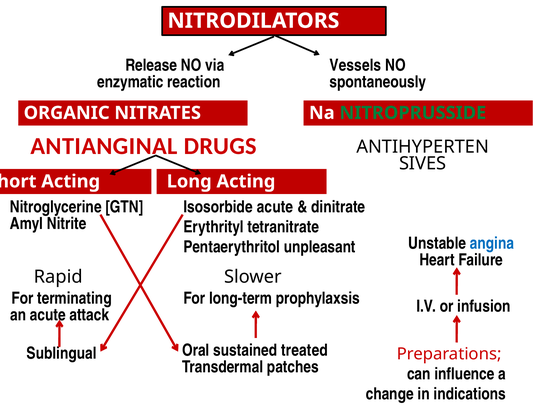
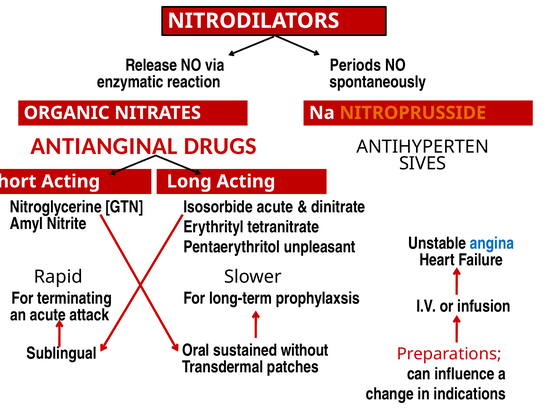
Vessels: Vessels -> Periods (355, 65)
NITROPRUSSIDE colour: green -> orange (413, 113)
treated: treated -> without (305, 350)
